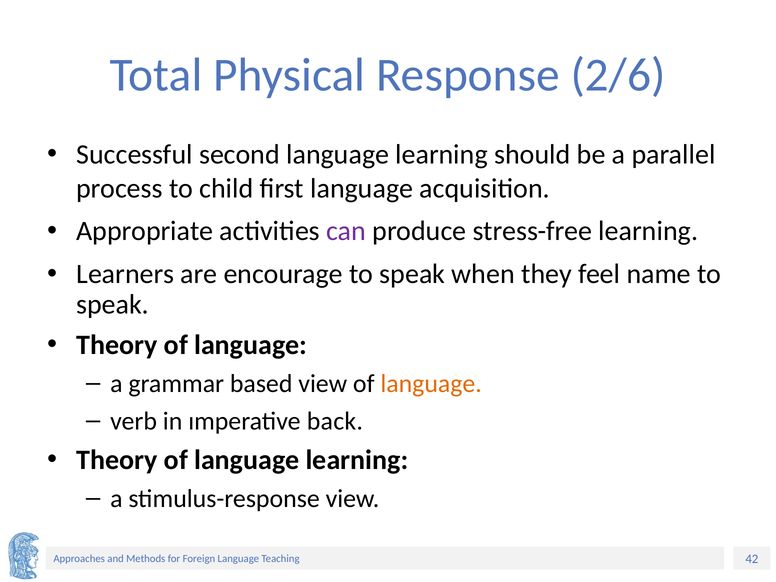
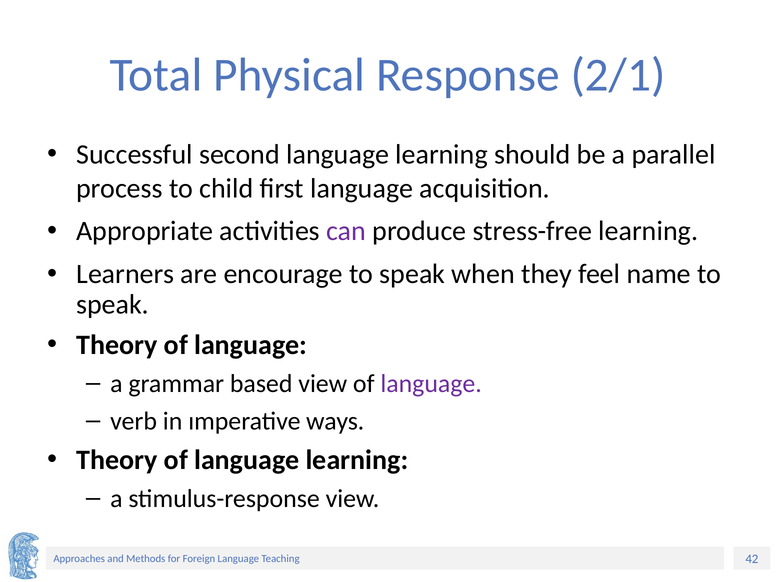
2/6: 2/6 -> 2/1 (618, 75)
language colour: orange -> purple (431, 384)
back: back -> ways (335, 421)
